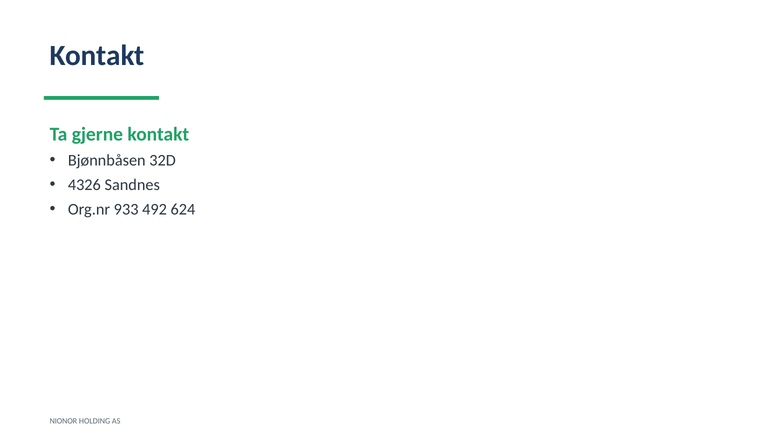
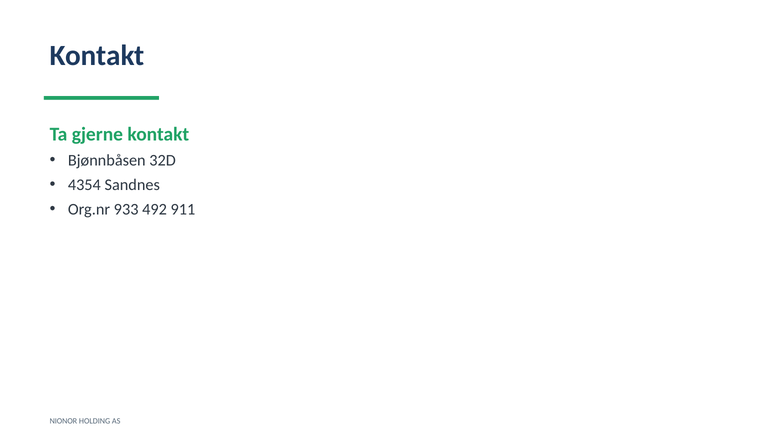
4326: 4326 -> 4354 (84, 185)
624: 624 -> 911 (183, 209)
